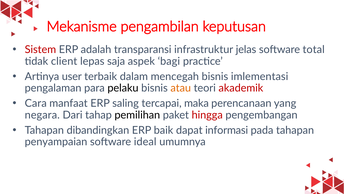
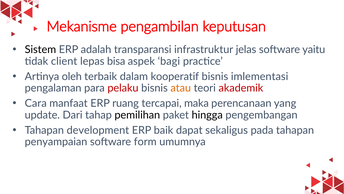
Sistem colour: red -> black (40, 49)
total: total -> yaitu (314, 49)
saja: saja -> bisa (116, 61)
user: user -> oleh (72, 76)
mencegah: mencegah -> kooperatif (175, 76)
pelaku colour: black -> red (123, 88)
saling: saling -> ruang (126, 103)
negara: negara -> update (42, 115)
hingga colour: red -> black (207, 115)
dibandingkan: dibandingkan -> development (98, 130)
informasi: informasi -> sekaligus (227, 130)
ideal: ideal -> form (145, 142)
